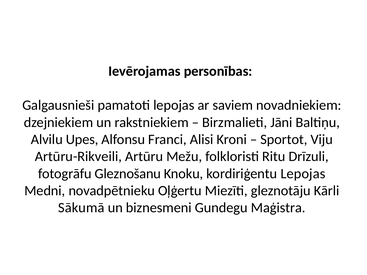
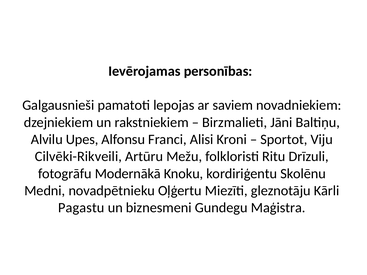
Artūru-Rikveili: Artūru-Rikveili -> Cilvēki-Rikveili (78, 157)
Gleznošanu: Gleznošanu -> Modernākā (128, 174)
kordiriģentu Lepojas: Lepojas -> Skolēnu (303, 174)
Sākumā: Sākumā -> Pagastu (81, 208)
